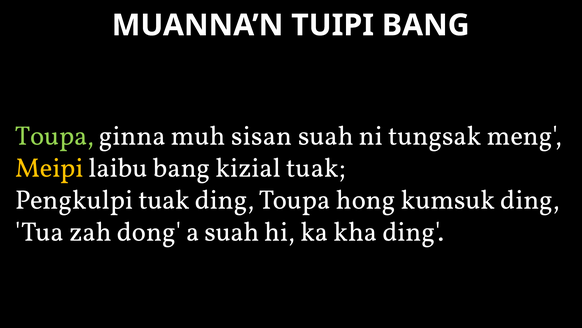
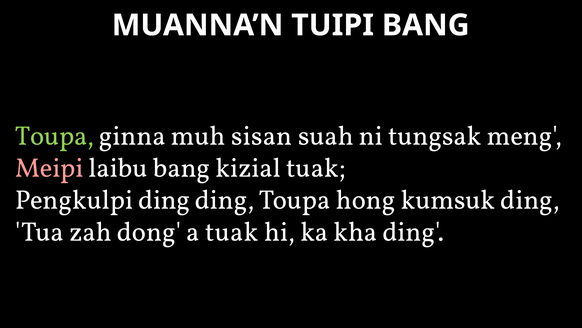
Meipi colour: yellow -> pink (49, 168)
Pengkulpi tuak: tuak -> ding (164, 200)
a suah: suah -> tuak (232, 232)
